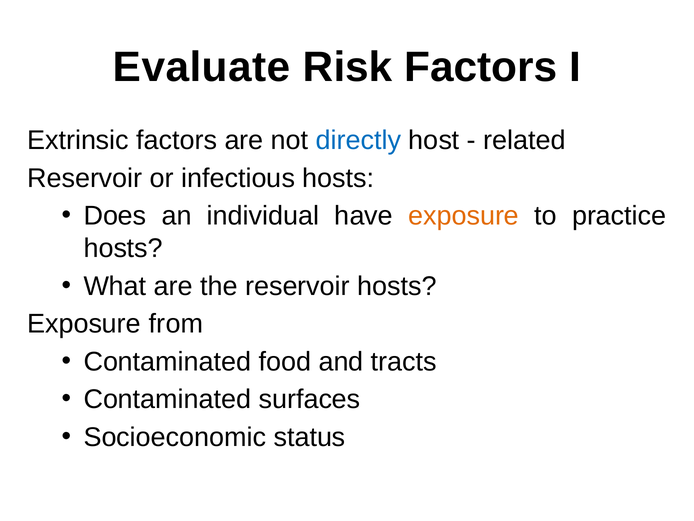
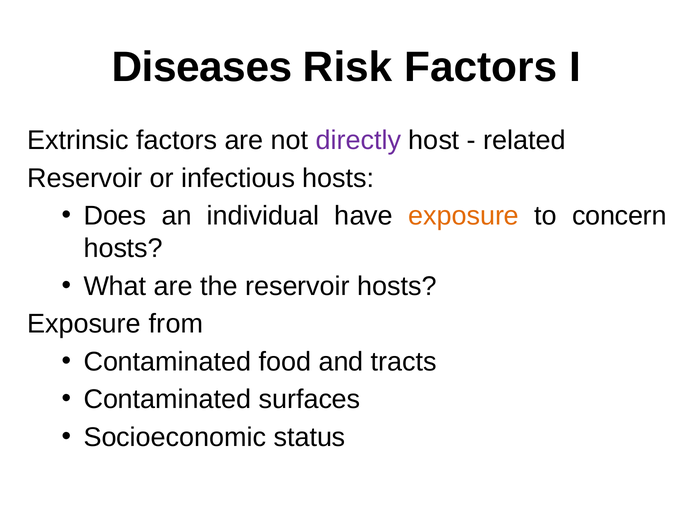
Evaluate: Evaluate -> Diseases (202, 67)
directly colour: blue -> purple (358, 140)
practice: practice -> concern (619, 216)
